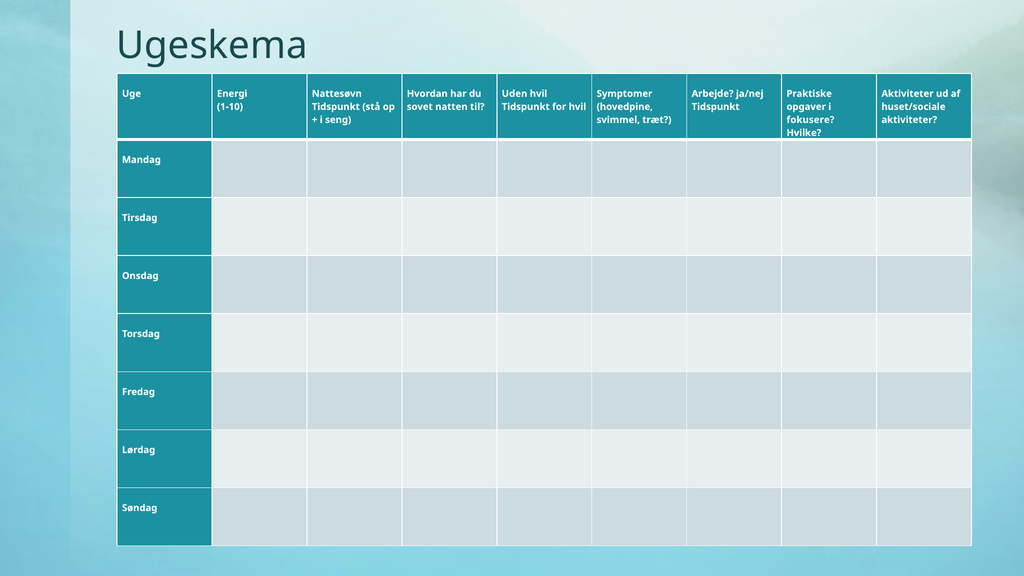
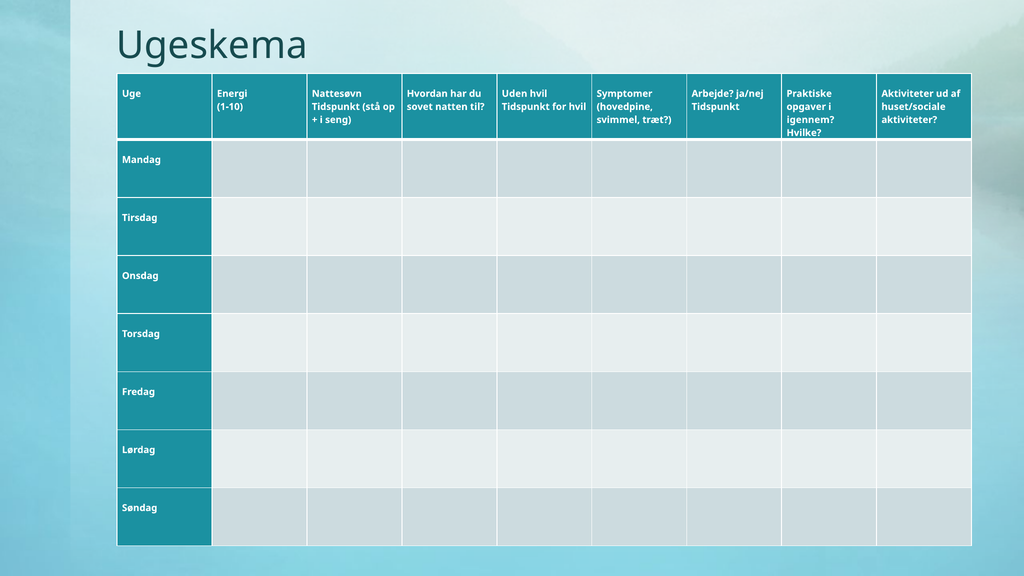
fokusere: fokusere -> igennem (810, 120)
